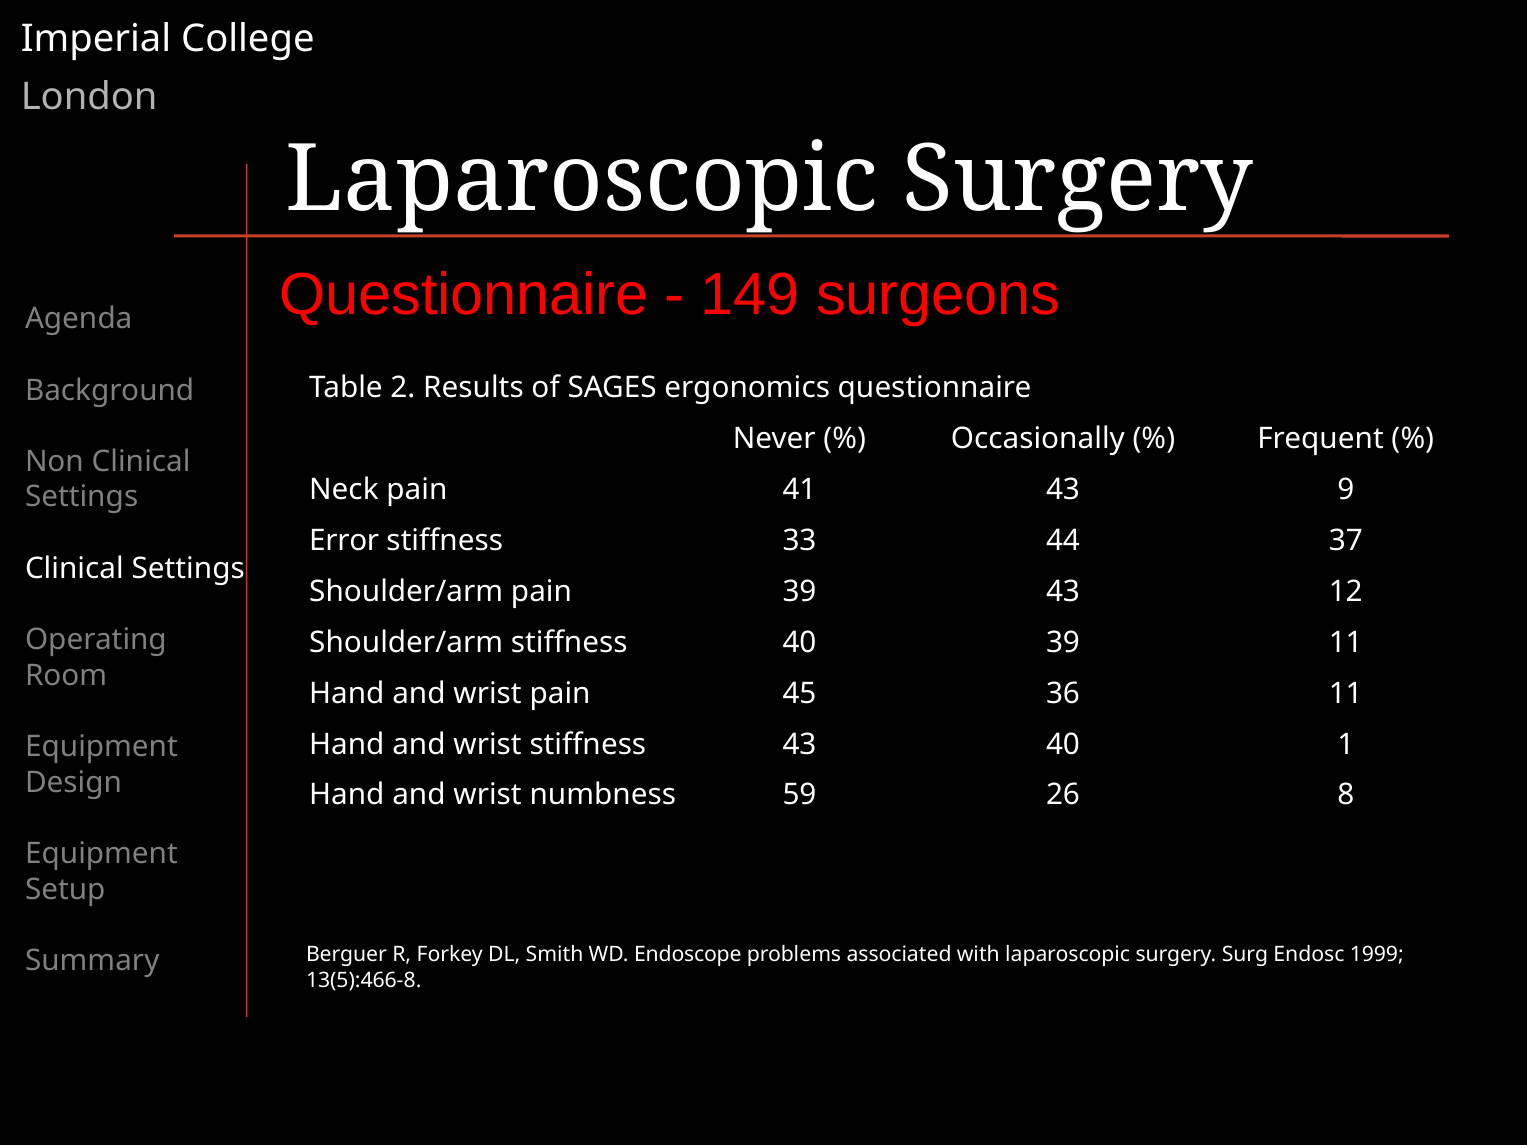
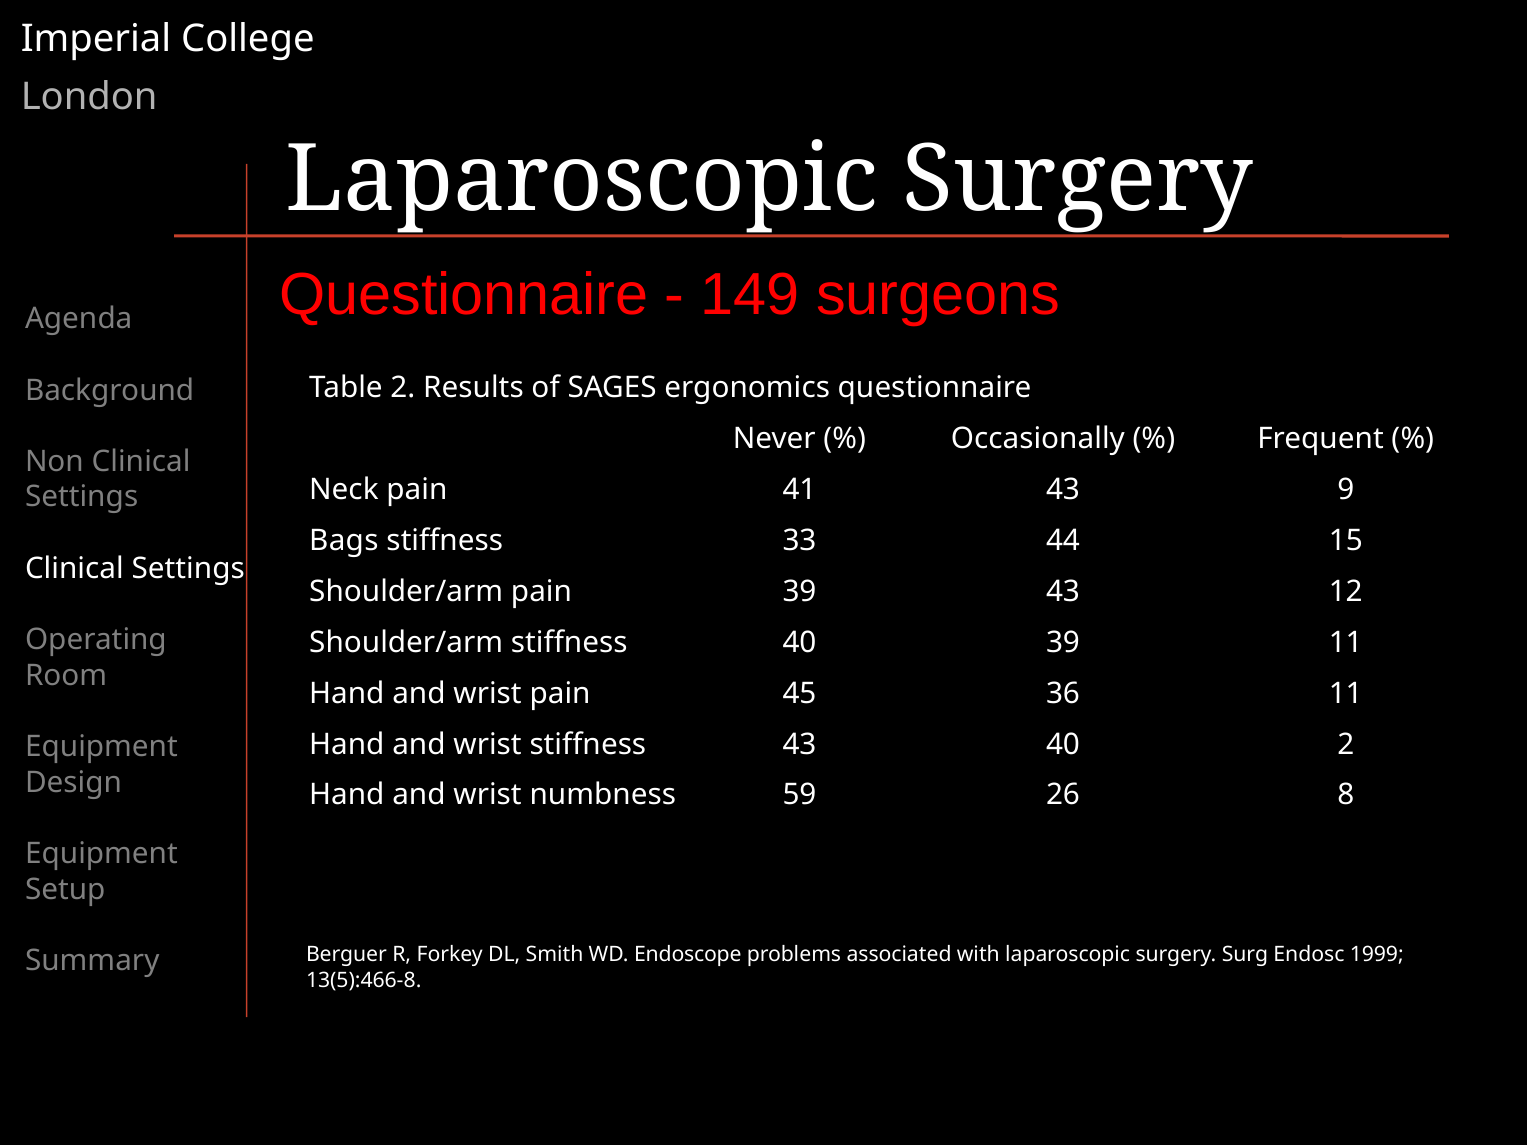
Error: Error -> Bags (344, 540)
37: 37 -> 15 (1346, 540)
40 1: 1 -> 2 (1346, 744)
